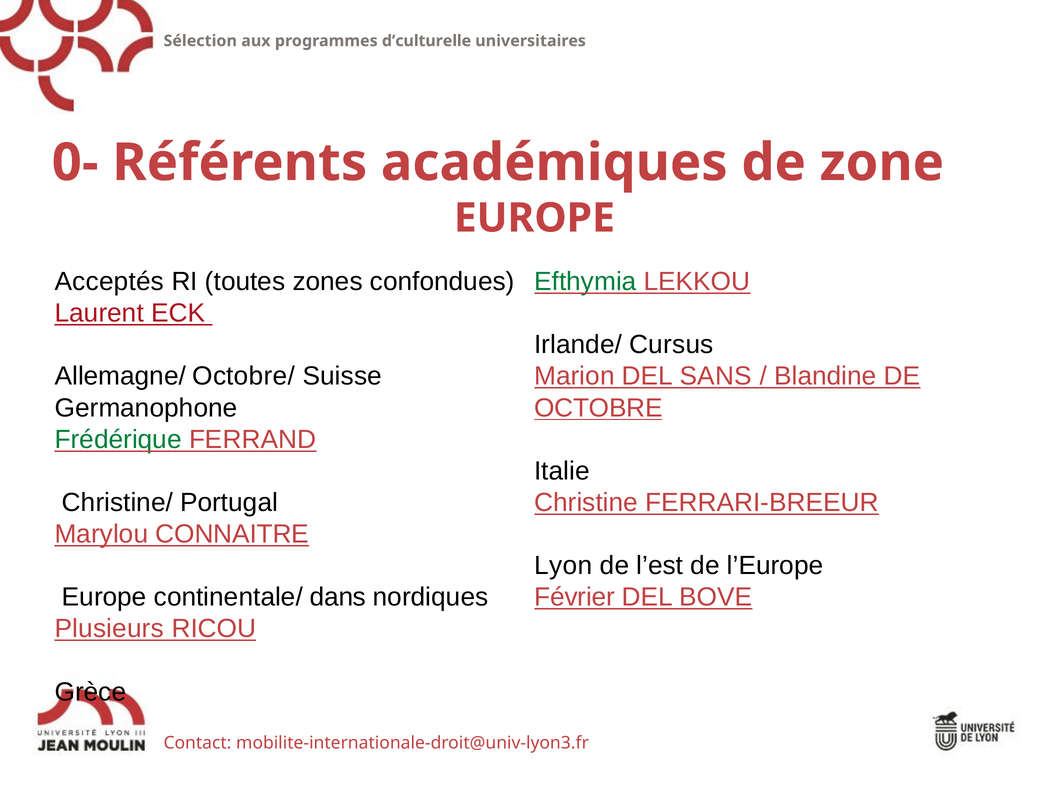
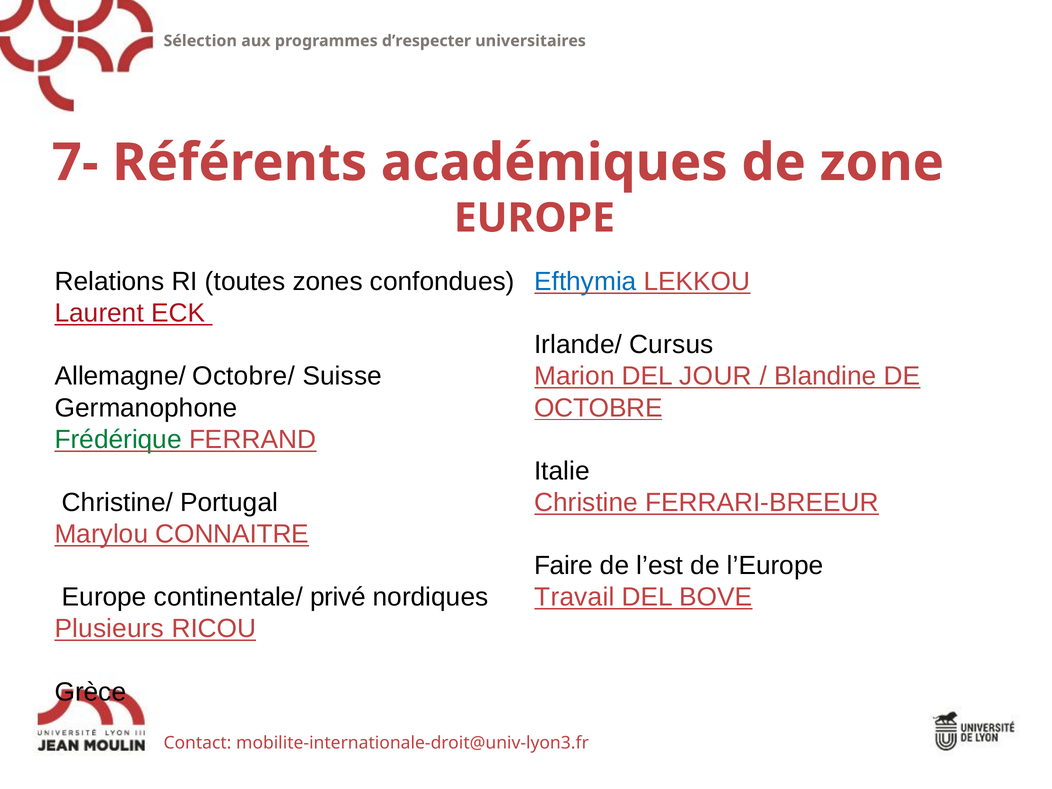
d’culturelle: d’culturelle -> d’respecter (426, 41)
0-: 0- -> 7- (75, 163)
Acceptés: Acceptés -> Relations (109, 282)
Efthymia colour: green -> blue (585, 282)
SANS: SANS -> JOUR (716, 376)
Lyon: Lyon -> Faire (564, 566)
dans: dans -> privé (338, 597)
Février: Février -> Travail (574, 597)
